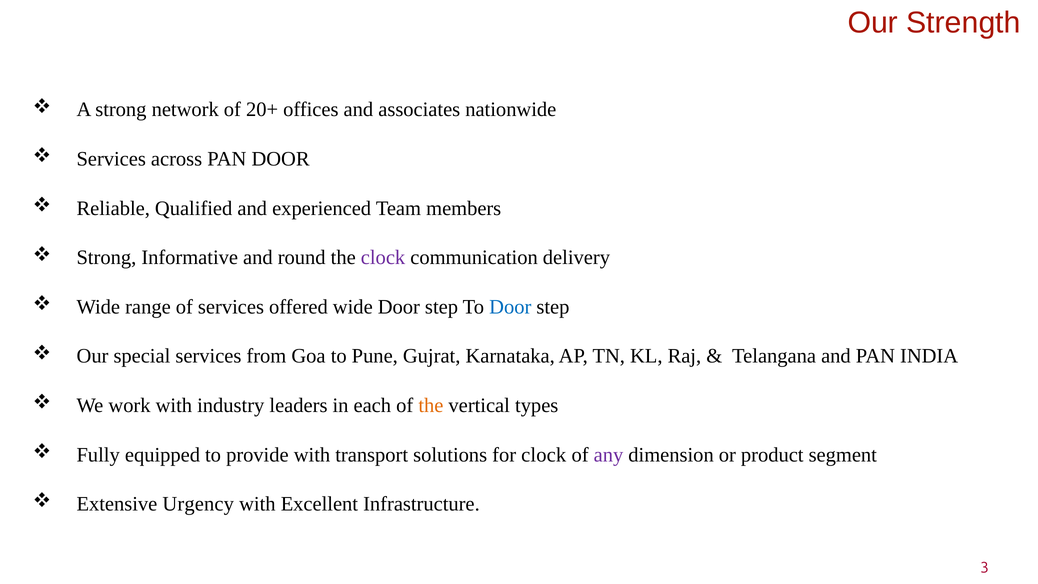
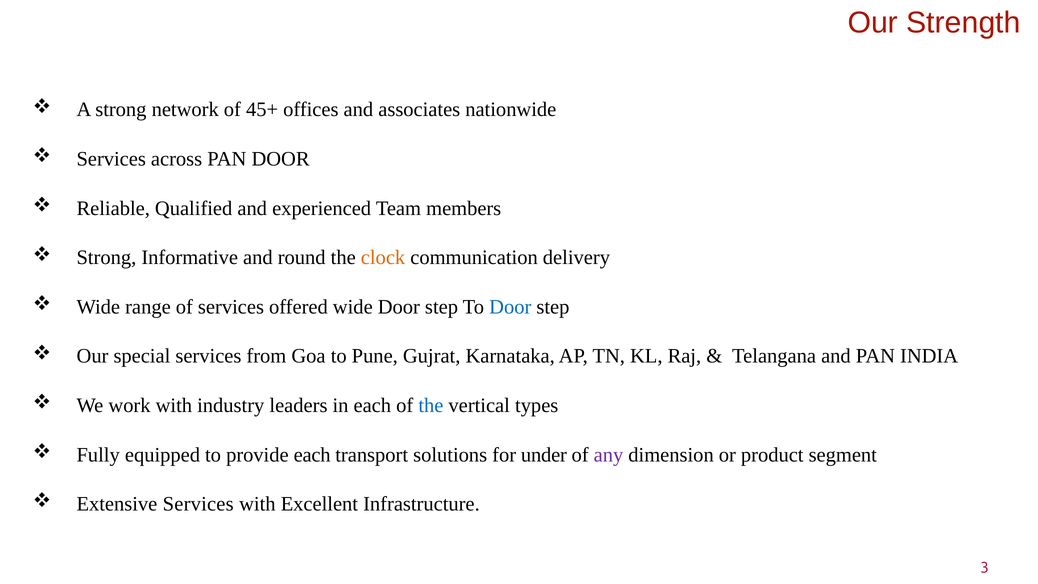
20+: 20+ -> 45+ (262, 110)
clock colour: purple -> orange (383, 258)
the colour: orange -> blue (431, 405)
provide with: with -> each (312, 455)
for clock: clock -> under (544, 455)
Extensive Urgency: Urgency -> Services (198, 504)
